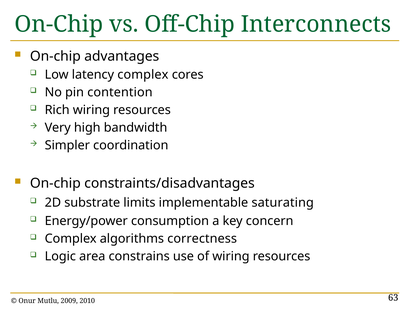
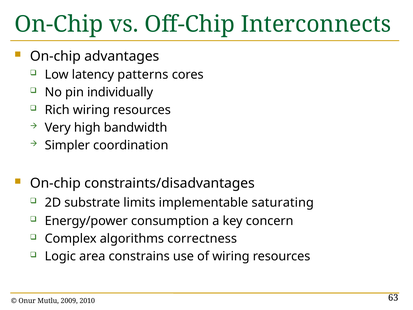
latency complex: complex -> patterns (143, 75)
contention: contention -> individually (120, 92)
